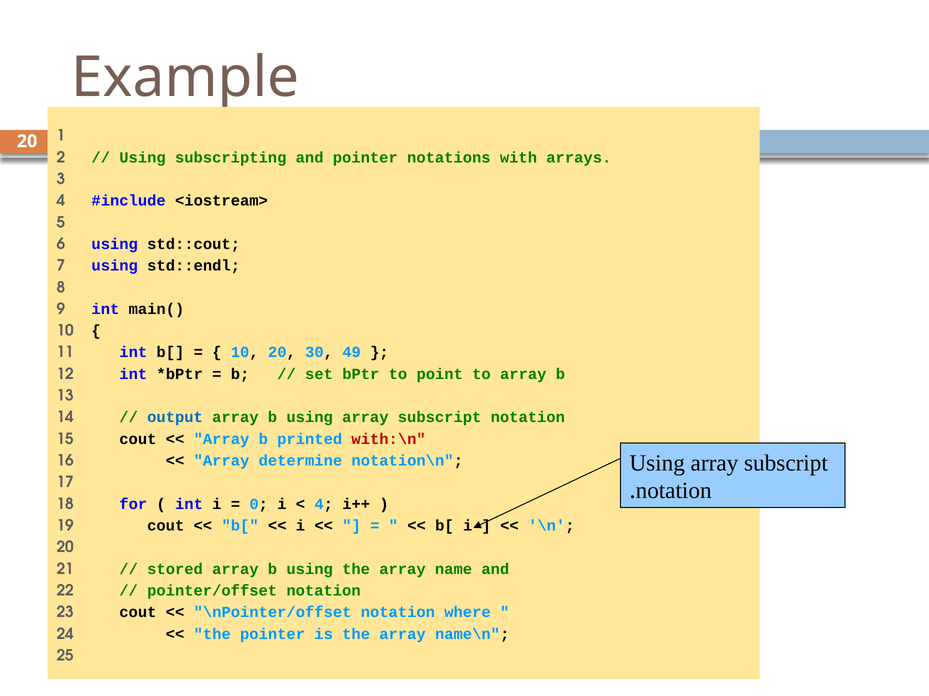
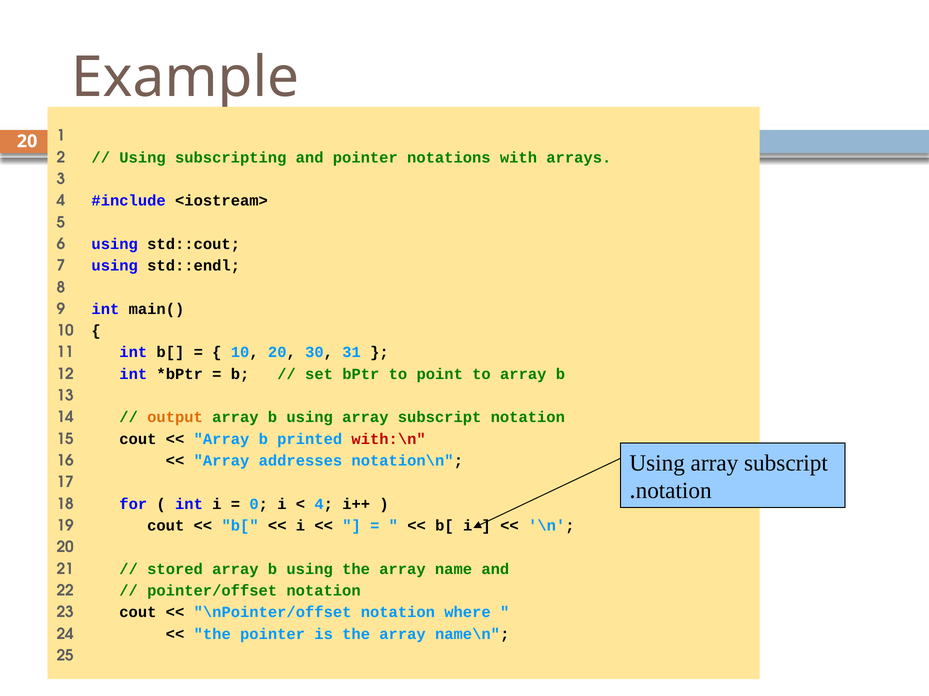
49: 49 -> 31 (352, 353)
output colour: blue -> orange (175, 418)
determine: determine -> addresses (300, 461)
